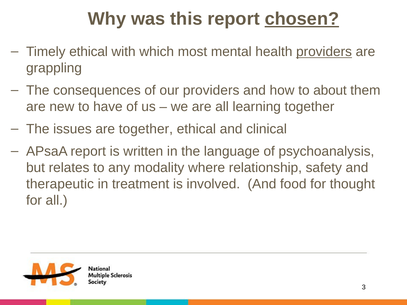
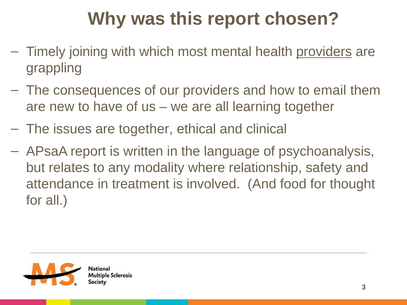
chosen underline: present -> none (302, 19)
Timely ethical: ethical -> joining (89, 52)
about: about -> email (330, 90)
therapeutic: therapeutic -> attendance (60, 184)
